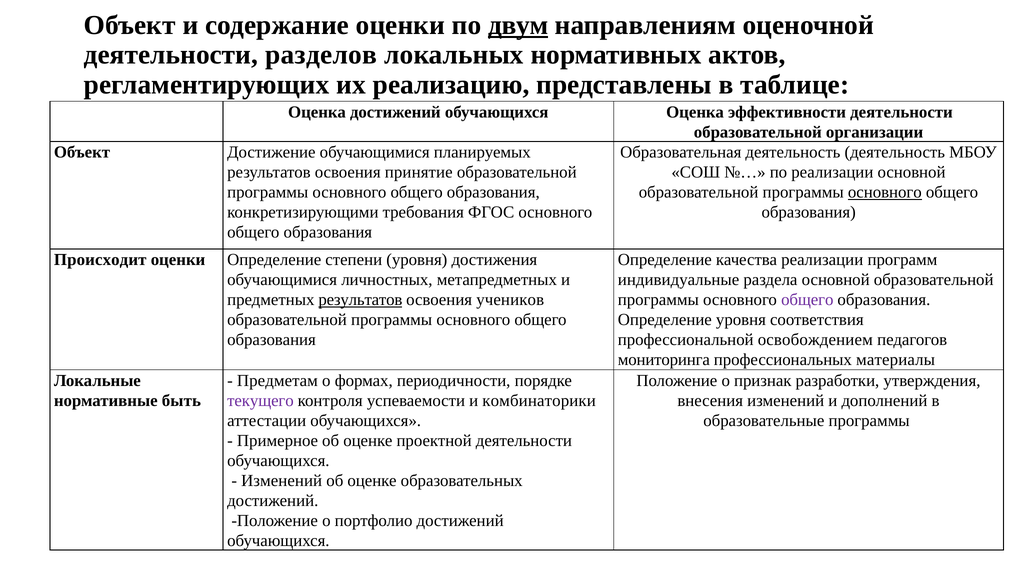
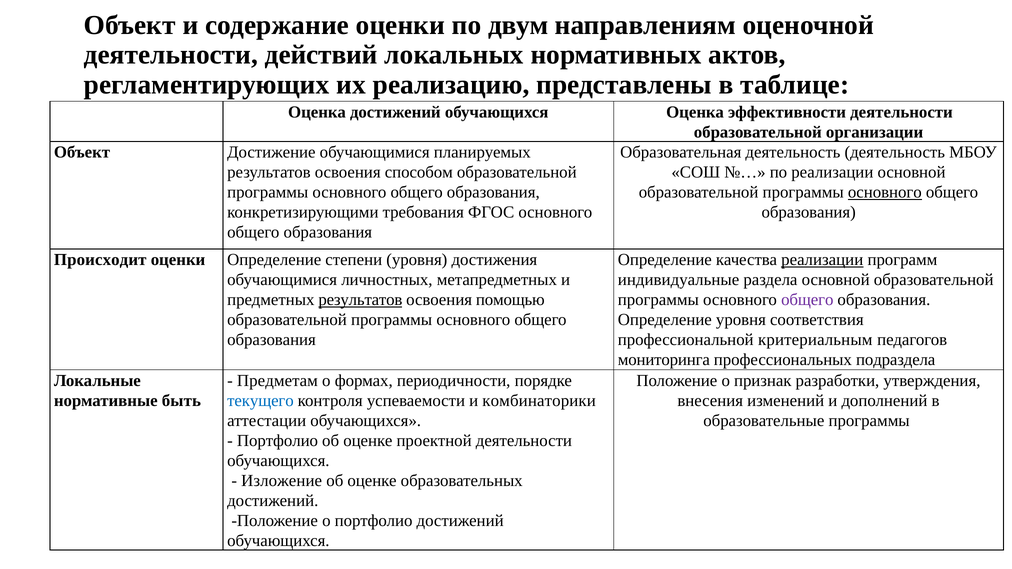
двум underline: present -> none (518, 25)
разделов: разделов -> действий (321, 55)
принятие: принятие -> способом (419, 172)
реализации underline: none -> present (822, 260)
учеников: учеников -> помощью (510, 300)
освобождением: освобождением -> критериальным (815, 340)
материалы: материалы -> подраздела (896, 360)
текущего colour: purple -> blue (260, 401)
Примерное: Примерное -> Портфолио (277, 441)
Изменений: Изменений -> Изложение (282, 481)
